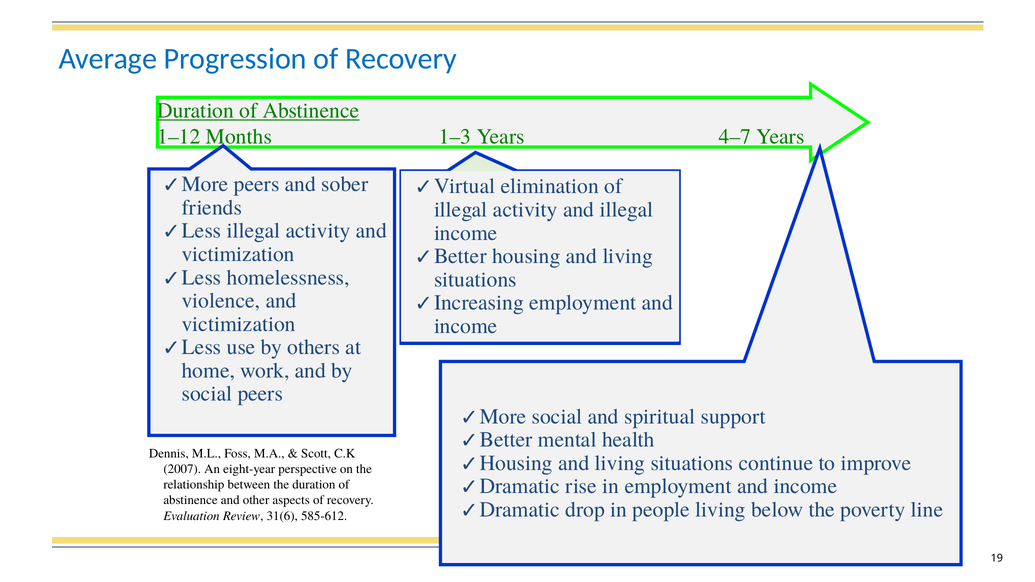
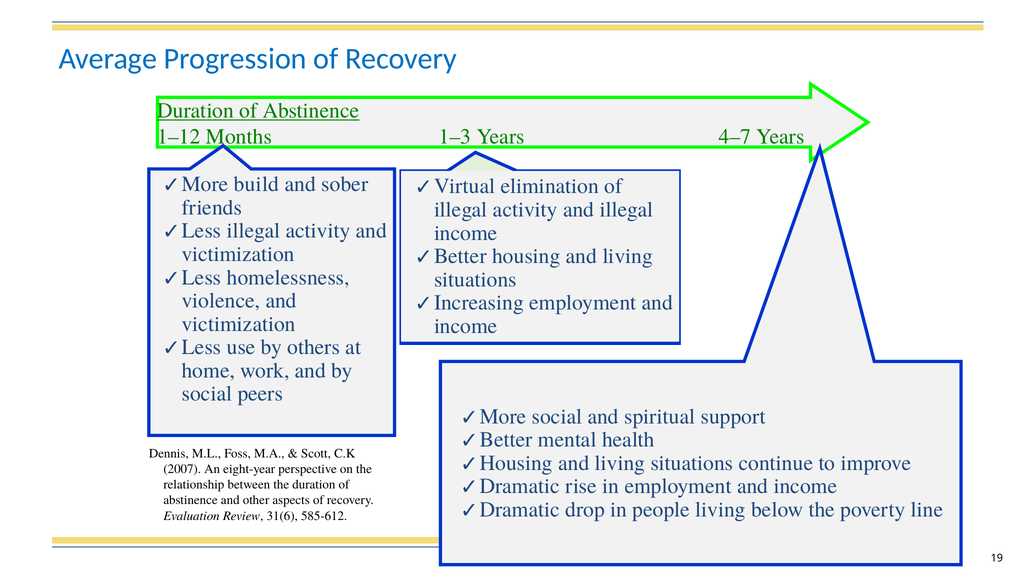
peers: peers -> build (257, 184)
